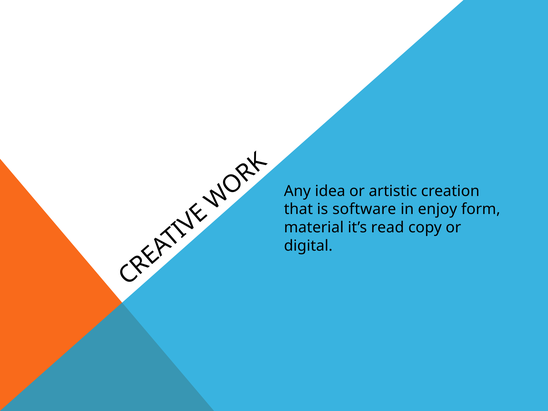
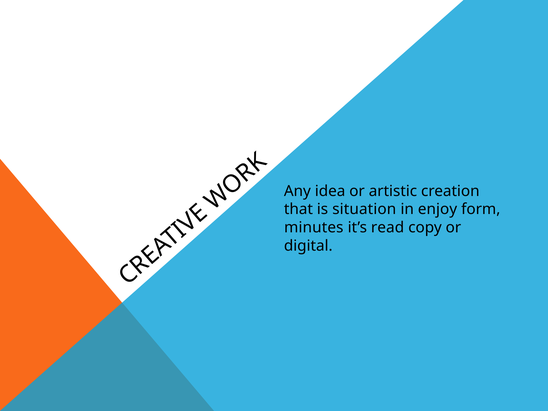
software: software -> situation (364, 209)
material: material -> minutes (314, 228)
